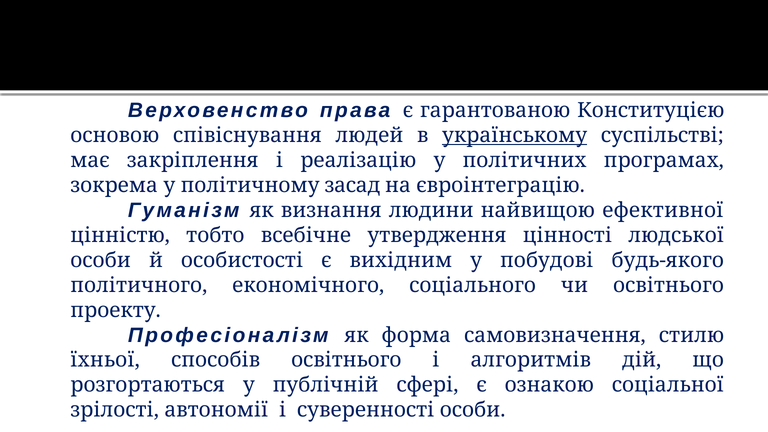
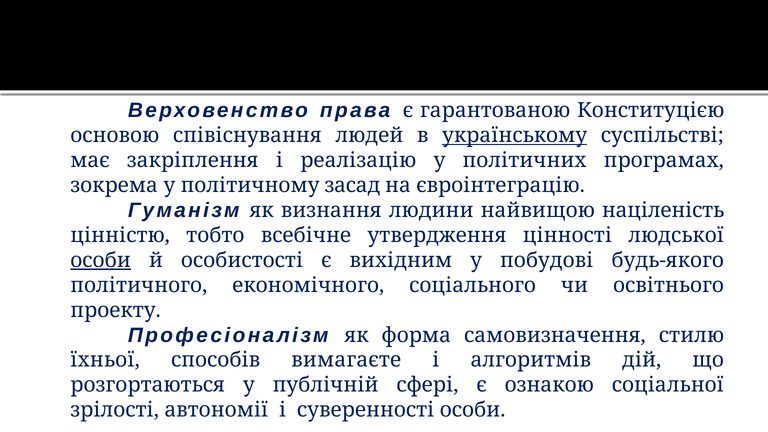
ефективної: ефективної -> націленість (663, 210)
особи underline: none -> present (101, 260)
способів освітнього: освітнього -> вимагаєте (346, 360)
